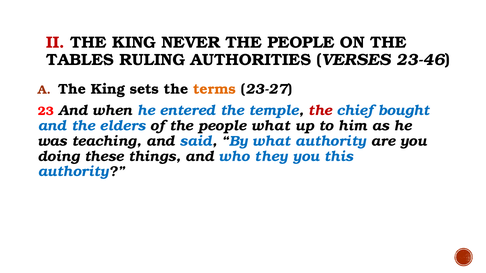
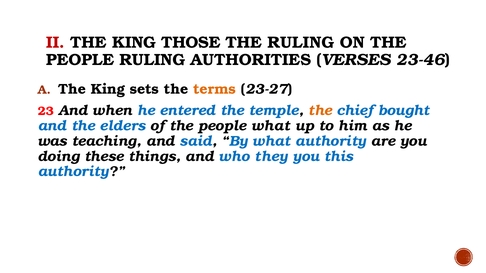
NEVER: NEVER -> THOSE (191, 43)
PEOPLE: PEOPLE -> RULING (301, 43)
TABLES: TABLES -> PEOPLE (80, 60)
the colour: red -> orange (320, 111)
